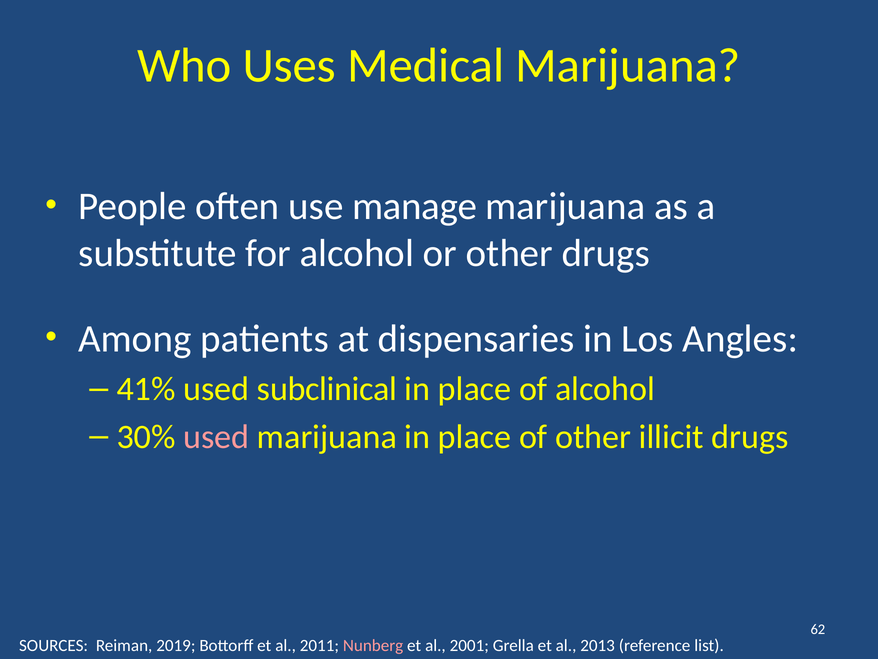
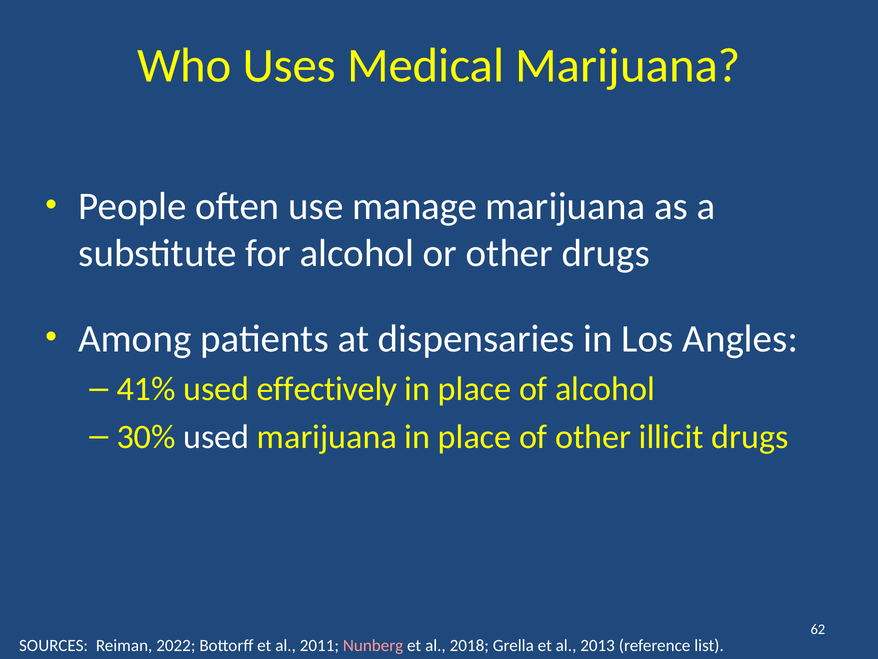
subclinical: subclinical -> effectively (327, 389)
used colour: pink -> white (216, 437)
2019: 2019 -> 2022 (176, 645)
2001: 2001 -> 2018 (469, 645)
